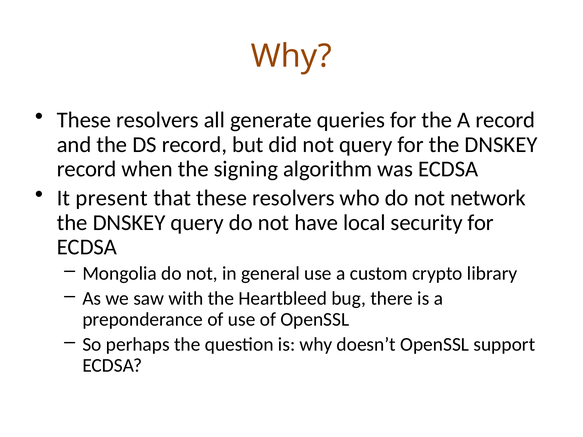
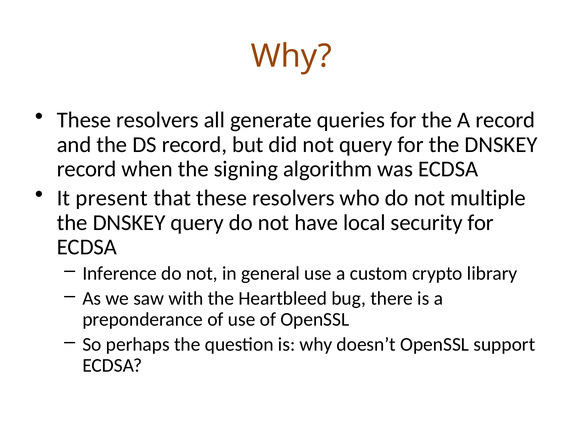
network: network -> multiple (488, 198)
Mongolia: Mongolia -> Inference (120, 274)
